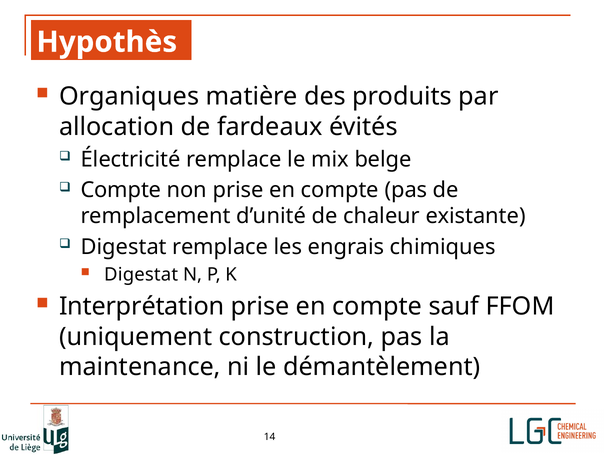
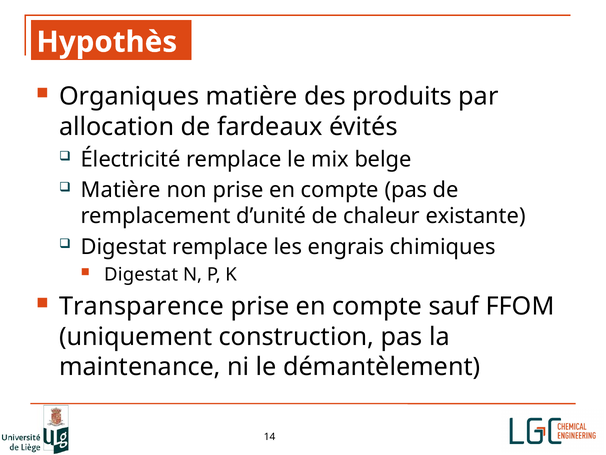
Compte: Compte -> Matière (121, 190)
Interprétation: Interprétation -> Transparence (141, 306)
